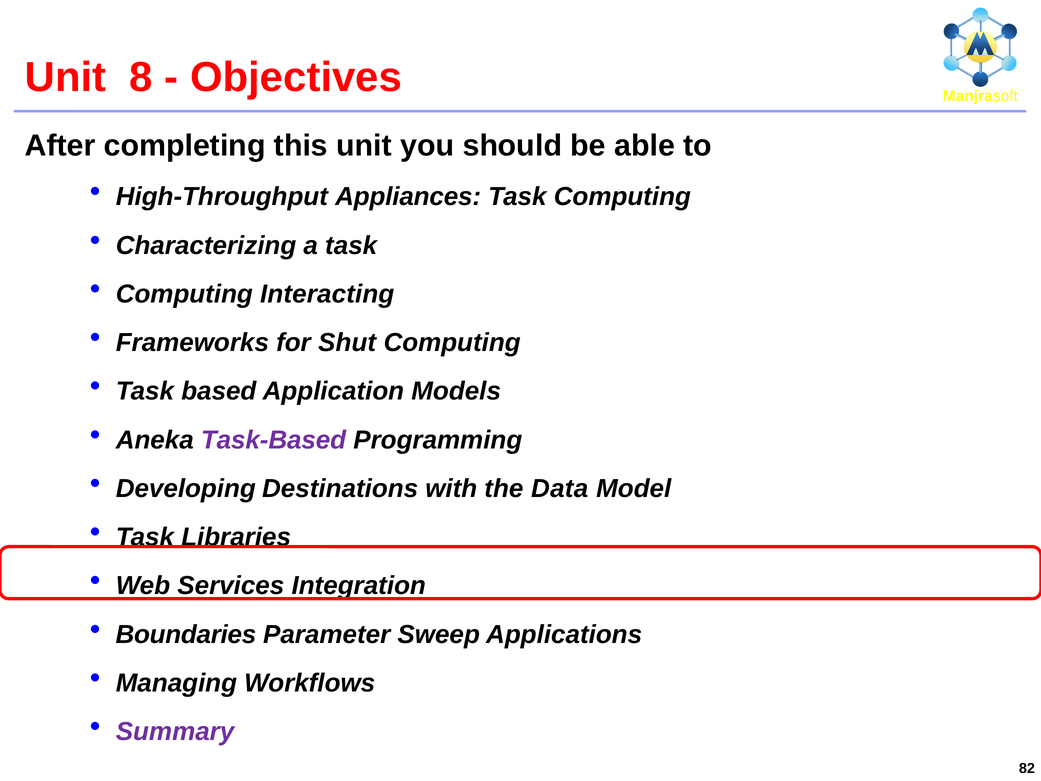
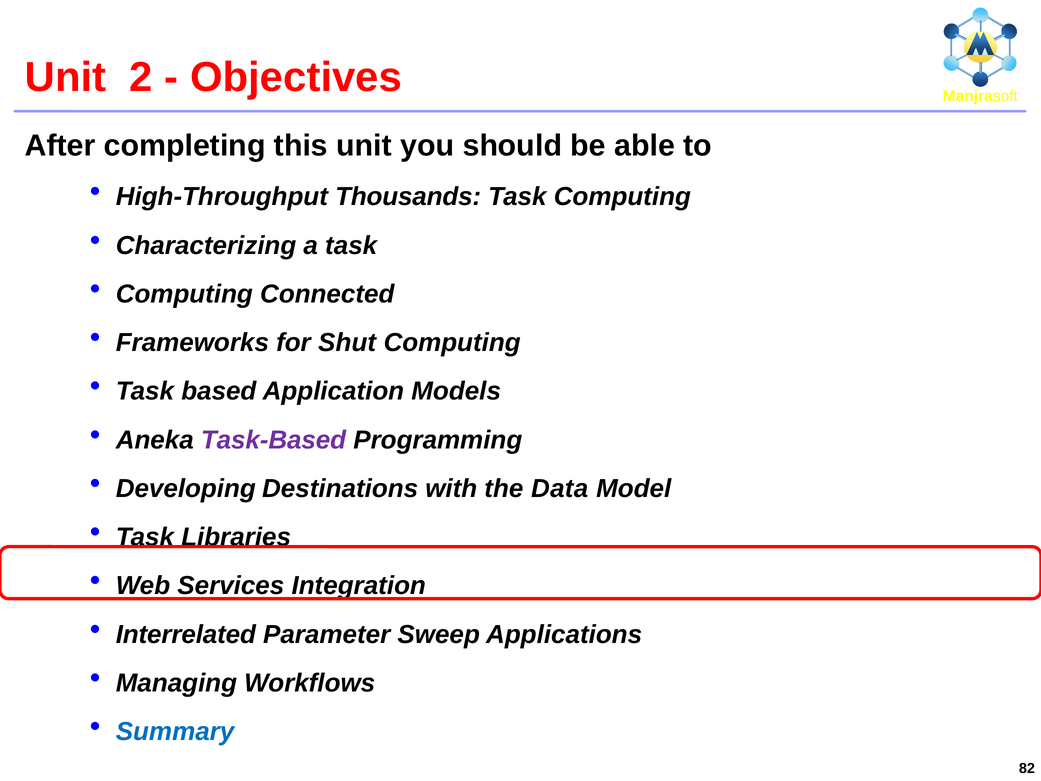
8: 8 -> 2 (141, 78)
Appliances: Appliances -> Thousands (408, 197)
Interacting: Interacting -> Connected (327, 294)
Boundaries: Boundaries -> Interrelated (186, 634)
Summary colour: purple -> blue (175, 731)
